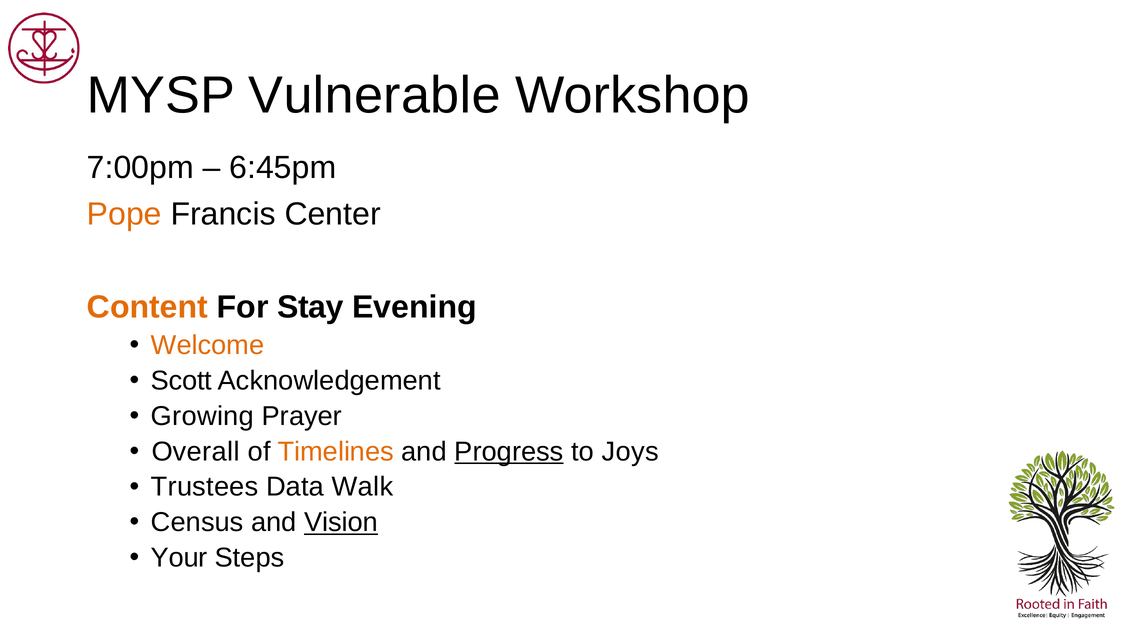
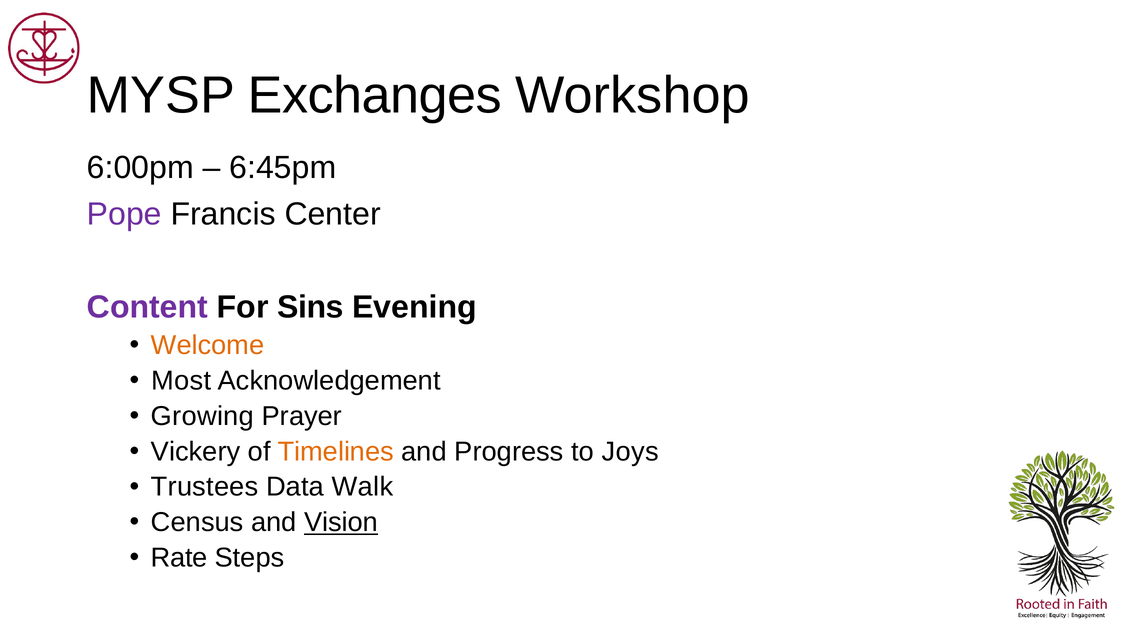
Vulnerable: Vulnerable -> Exchanges (375, 96)
7:00pm: 7:00pm -> 6:00pm (140, 168)
Pope colour: orange -> purple (124, 214)
Content colour: orange -> purple (147, 307)
Stay: Stay -> Sins (310, 307)
Scott: Scott -> Most (181, 381)
Overall: Overall -> Vickery (196, 452)
Progress underline: present -> none (509, 452)
Your: Your -> Rate (179, 558)
